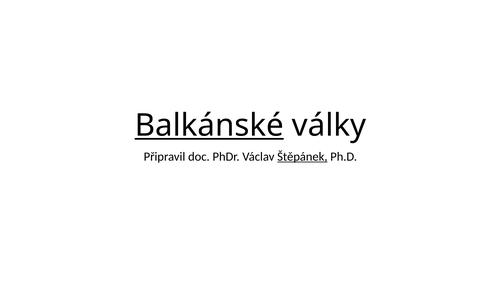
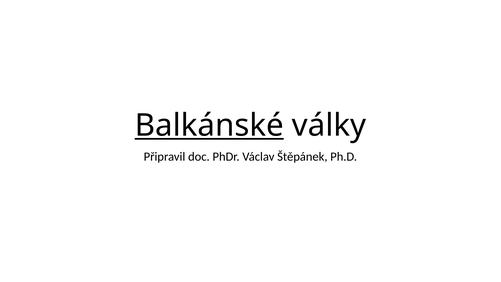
Štěpánek underline: present -> none (302, 157)
